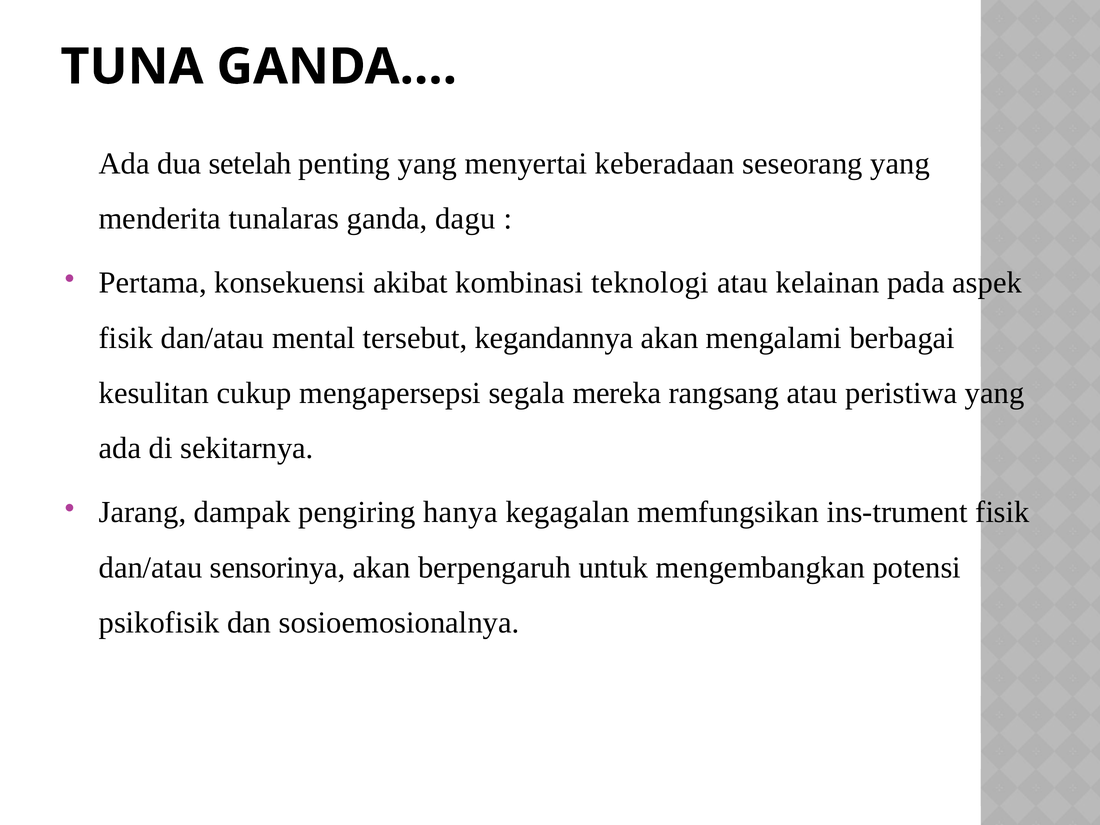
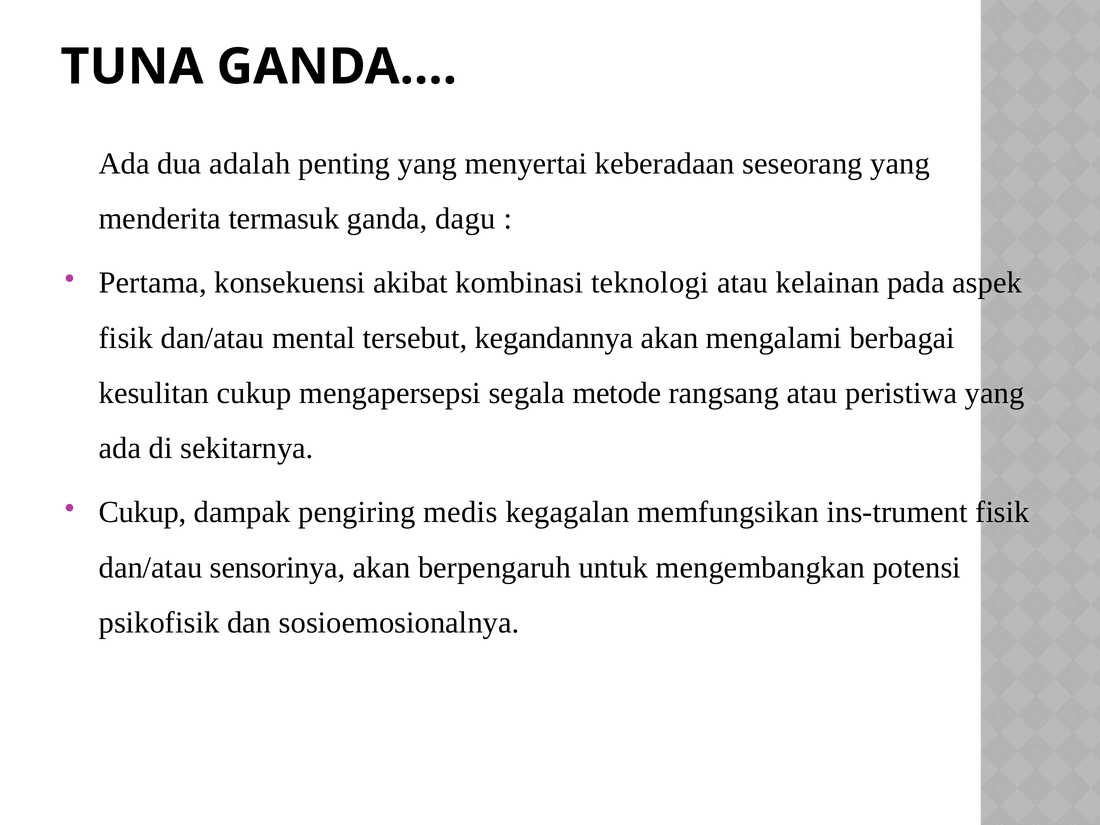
setelah: setelah -> adalah (250, 163)
tunalaras: tunalaras -> termasuk (284, 219)
mereka: mereka -> metode (617, 393)
Jarang: Jarang -> Cukup (143, 512)
hanya: hanya -> medis (460, 512)
